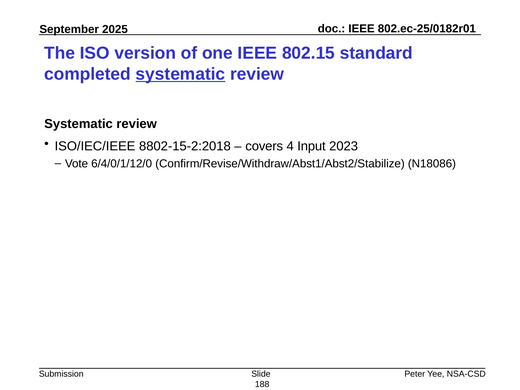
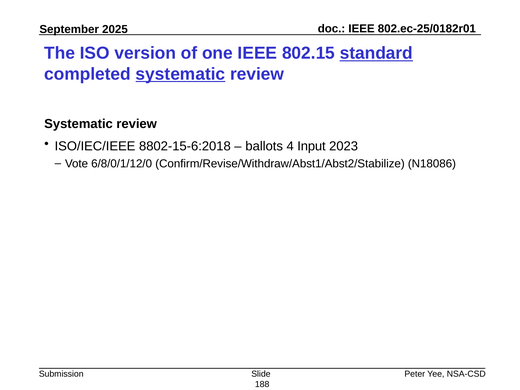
standard underline: none -> present (376, 53)
8802-15-2:2018: 8802-15-2:2018 -> 8802-15-6:2018 (185, 146)
covers: covers -> ballots (264, 146)
6/4/0/1/12/0: 6/4/0/1/12/0 -> 6/8/0/1/12/0 (122, 164)
